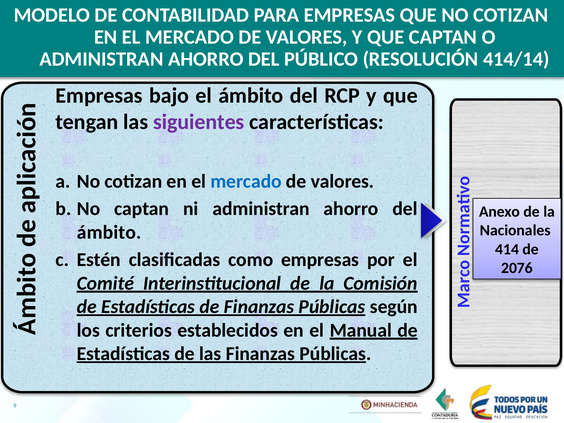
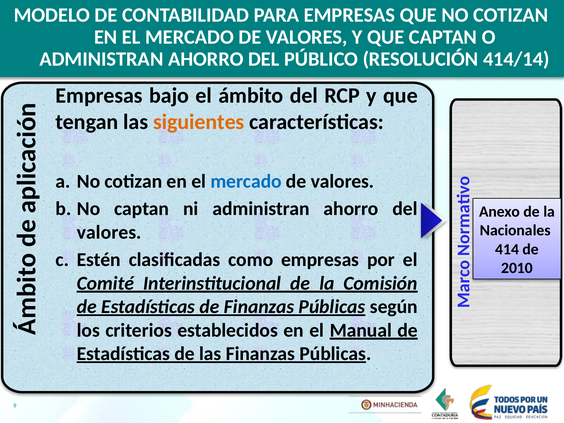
siguientes colour: purple -> orange (199, 122)
ámbito: ámbito -> valores (109, 232)
2076: 2076 -> 2010 (517, 268)
